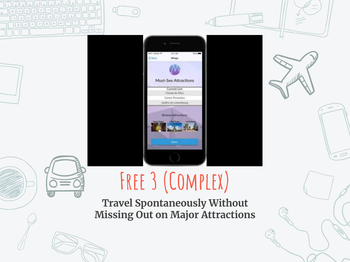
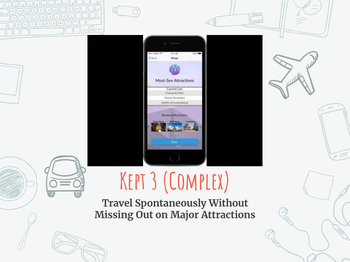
Free: Free -> Kept (133, 182)
